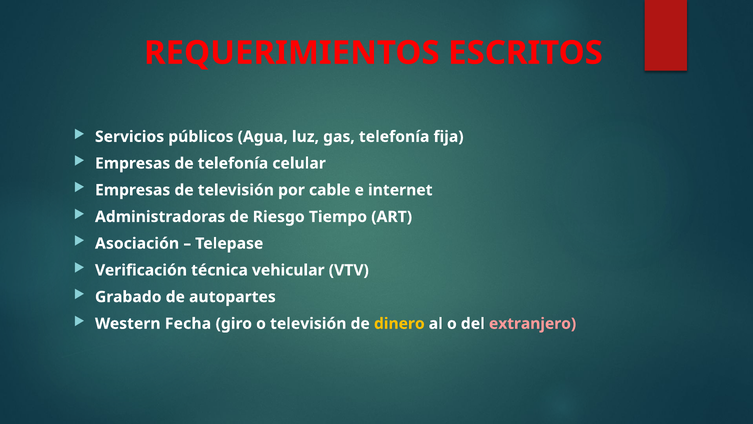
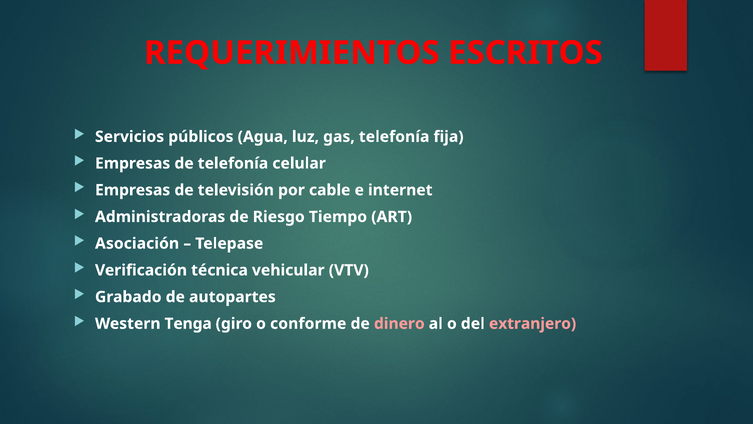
Fecha: Fecha -> Tenga (188, 323)
o televisión: televisión -> conforme (308, 323)
dinero colour: yellow -> pink (399, 323)
